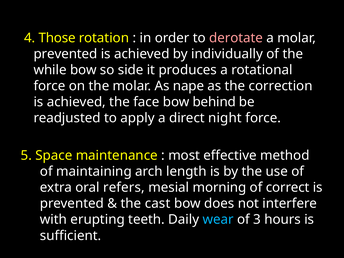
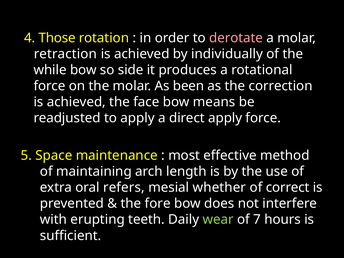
prevented: prevented -> retraction (65, 54)
nape: nape -> been (189, 86)
behind: behind -> means (214, 102)
direct night: night -> apply (225, 118)
morning: morning -> whether (219, 188)
cast: cast -> fore (158, 204)
wear colour: light blue -> light green (218, 220)
3: 3 -> 7 (257, 220)
